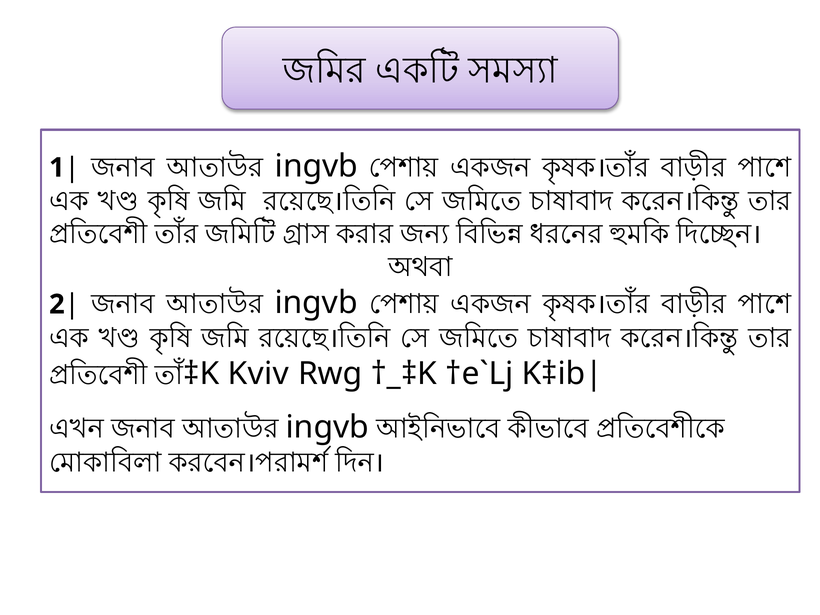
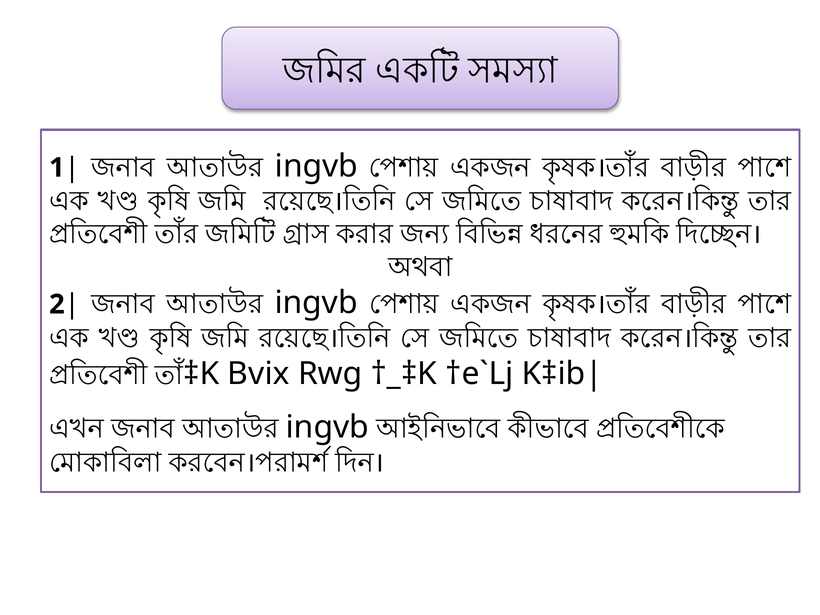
Kviv: Kviv -> Bvix (259, 374)
